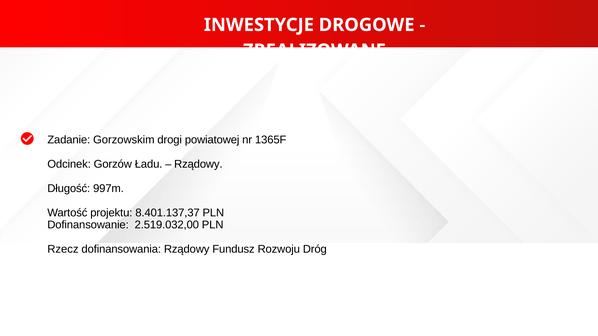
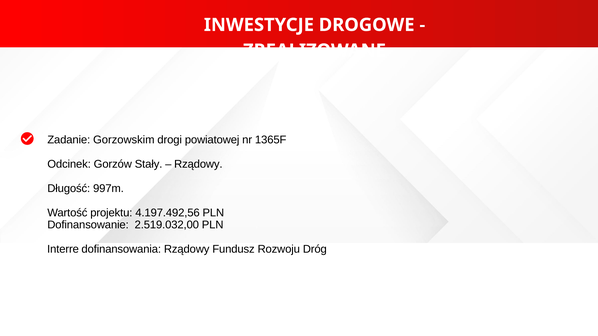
Ładu: Ładu -> Stały (149, 164)
8.401.137,37: 8.401.137,37 -> 4.197.492,56 (168, 213)
Rzecz: Rzecz -> Interre (63, 249)
